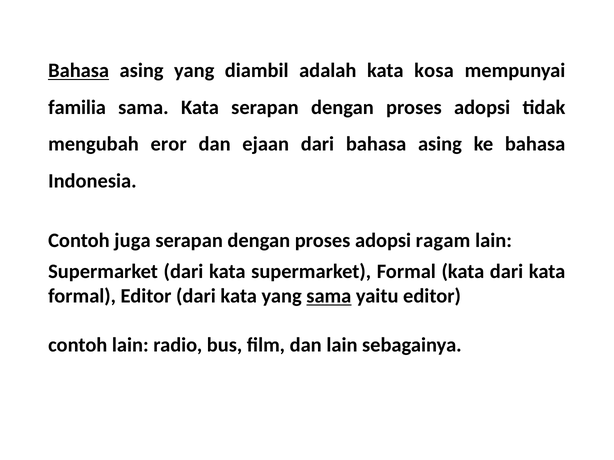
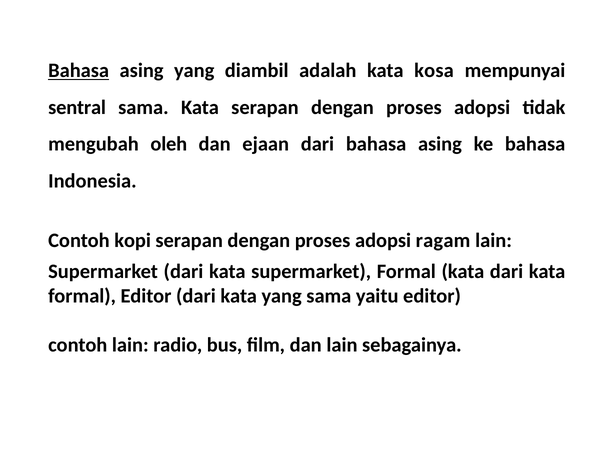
familia: familia -> sentral (77, 108)
eror: eror -> oleh (169, 144)
juga: juga -> kopi (133, 241)
sama underline: present -> none (329, 296)
